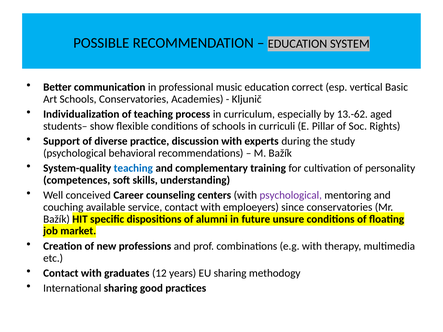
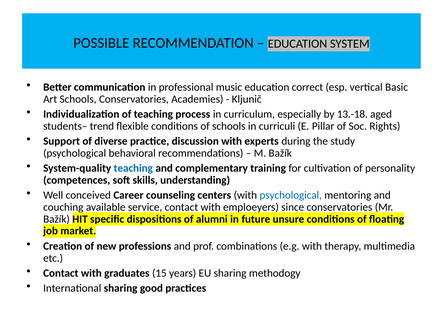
13.-62: 13.-62 -> 13.-18 (352, 114)
show: show -> trend (102, 126)
psychological colour: purple -> blue (291, 195)
12: 12 -> 15 (159, 273)
